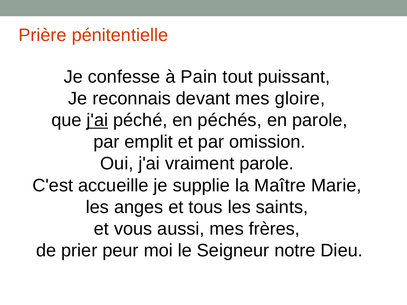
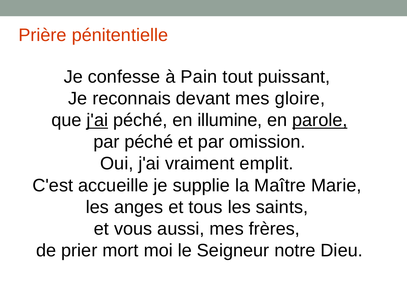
péchés: péchés -> illumine (230, 120)
parole underline: none -> present (320, 120)
par emplit: emplit -> péché (149, 142)
vraiment parole: parole -> emplit (267, 164)
peur: peur -> mort (120, 251)
